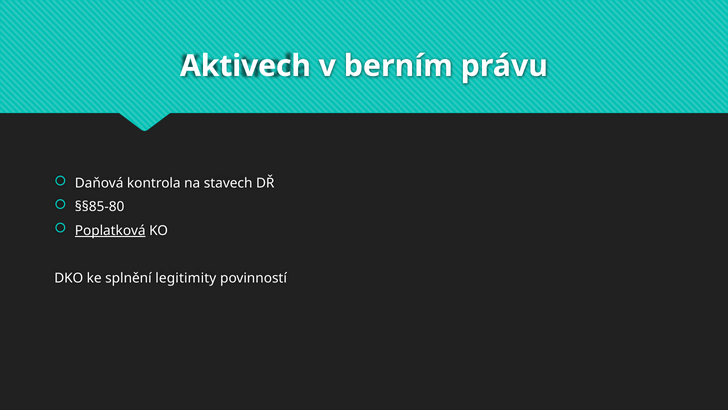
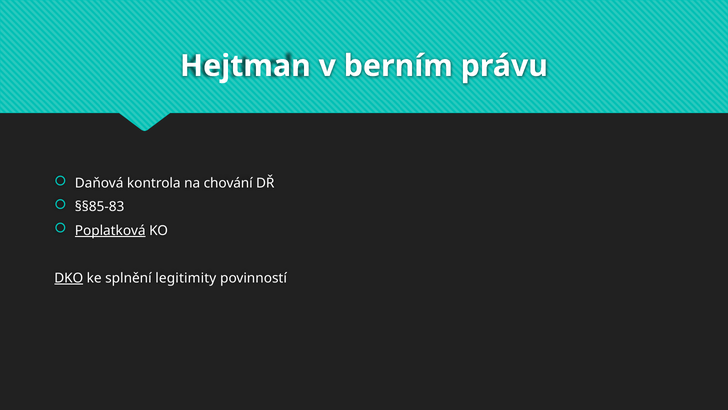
Aktivech: Aktivech -> Hejtman (245, 66)
stavech: stavech -> chování (228, 183)
§§85-80: §§85-80 -> §§85-83 (100, 207)
DKO underline: none -> present (69, 278)
